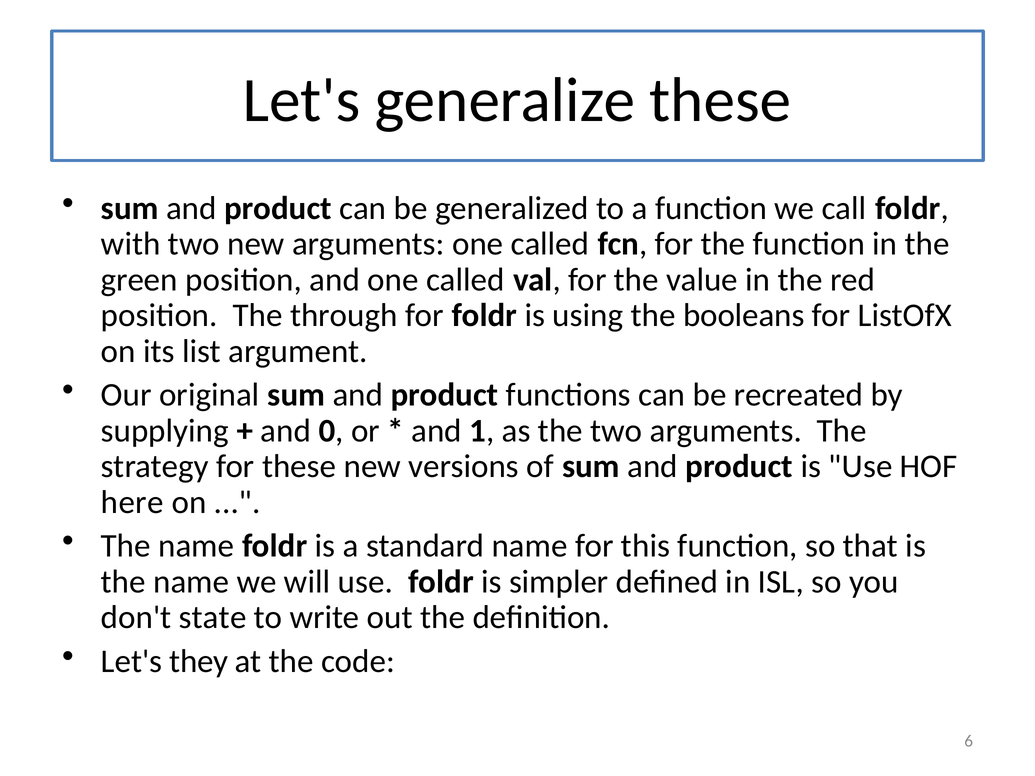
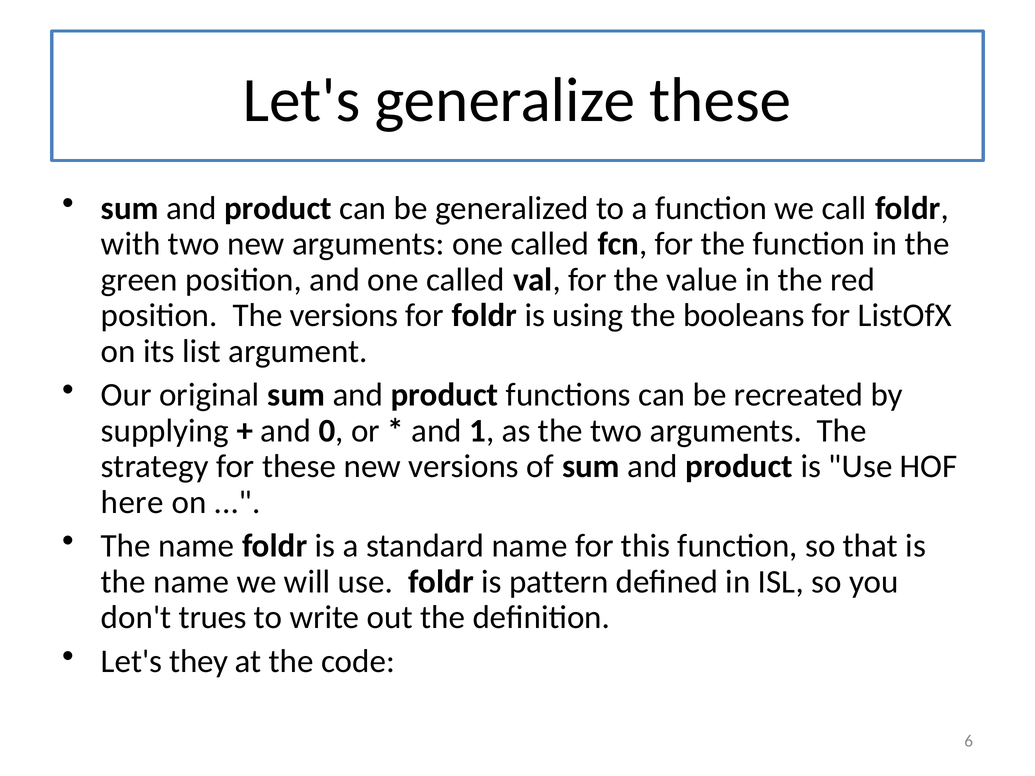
The through: through -> versions (344, 316)
simpler: simpler -> pattern (559, 582)
state: state -> trues (213, 618)
